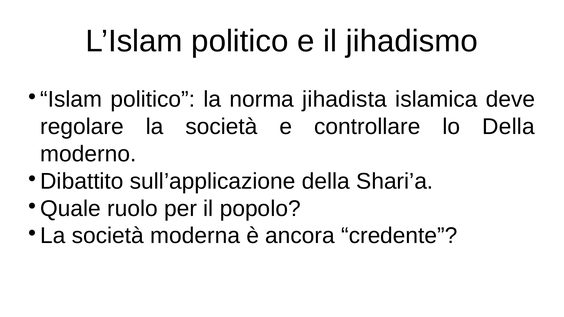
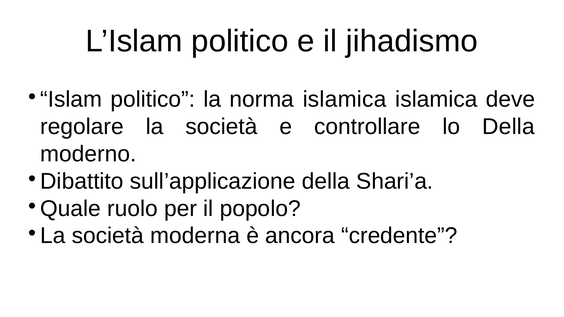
norma jihadista: jihadista -> islamica (345, 100)
